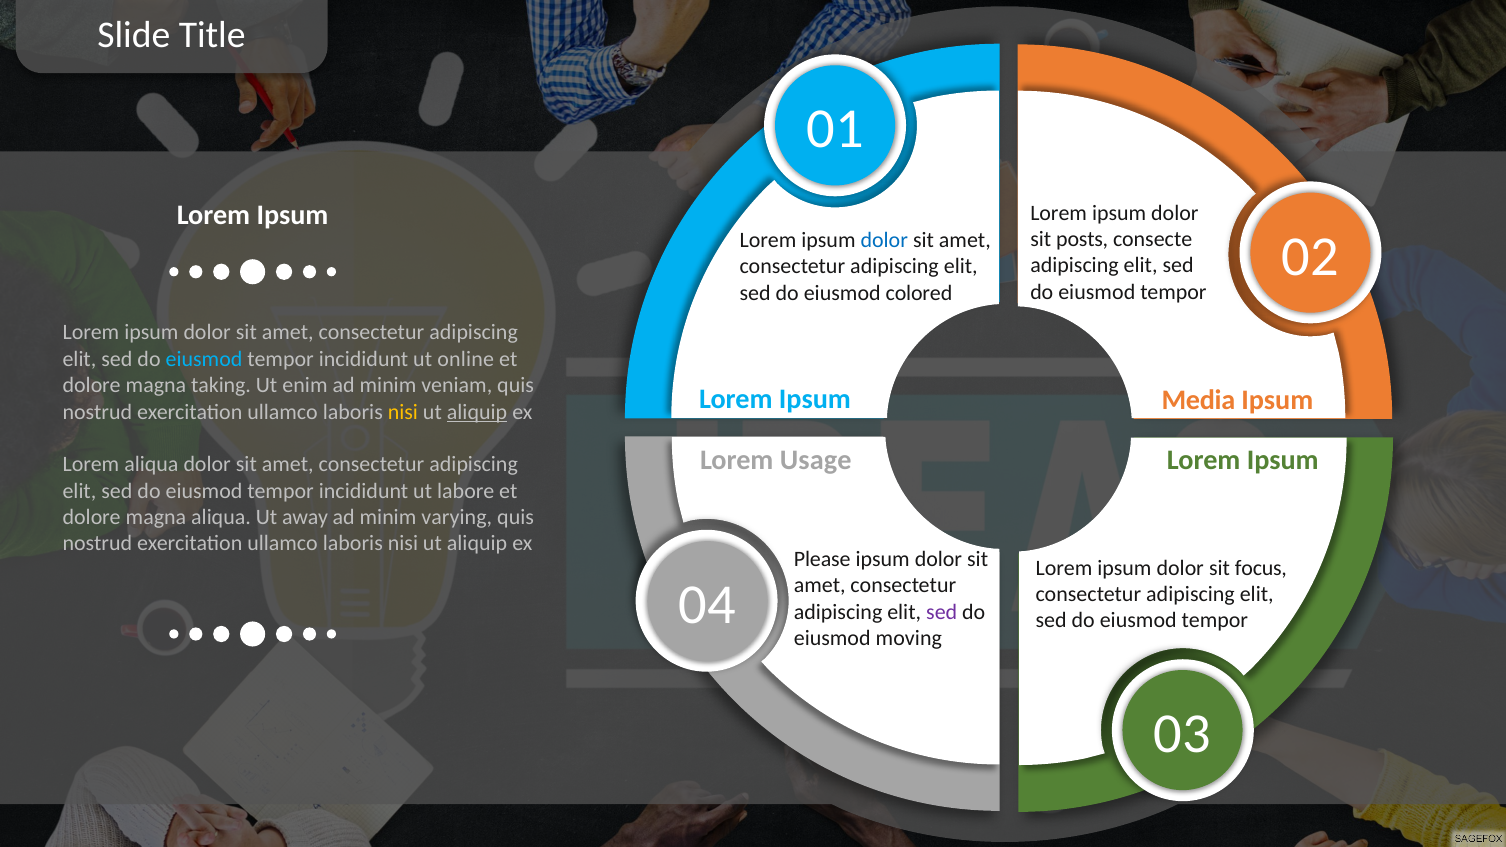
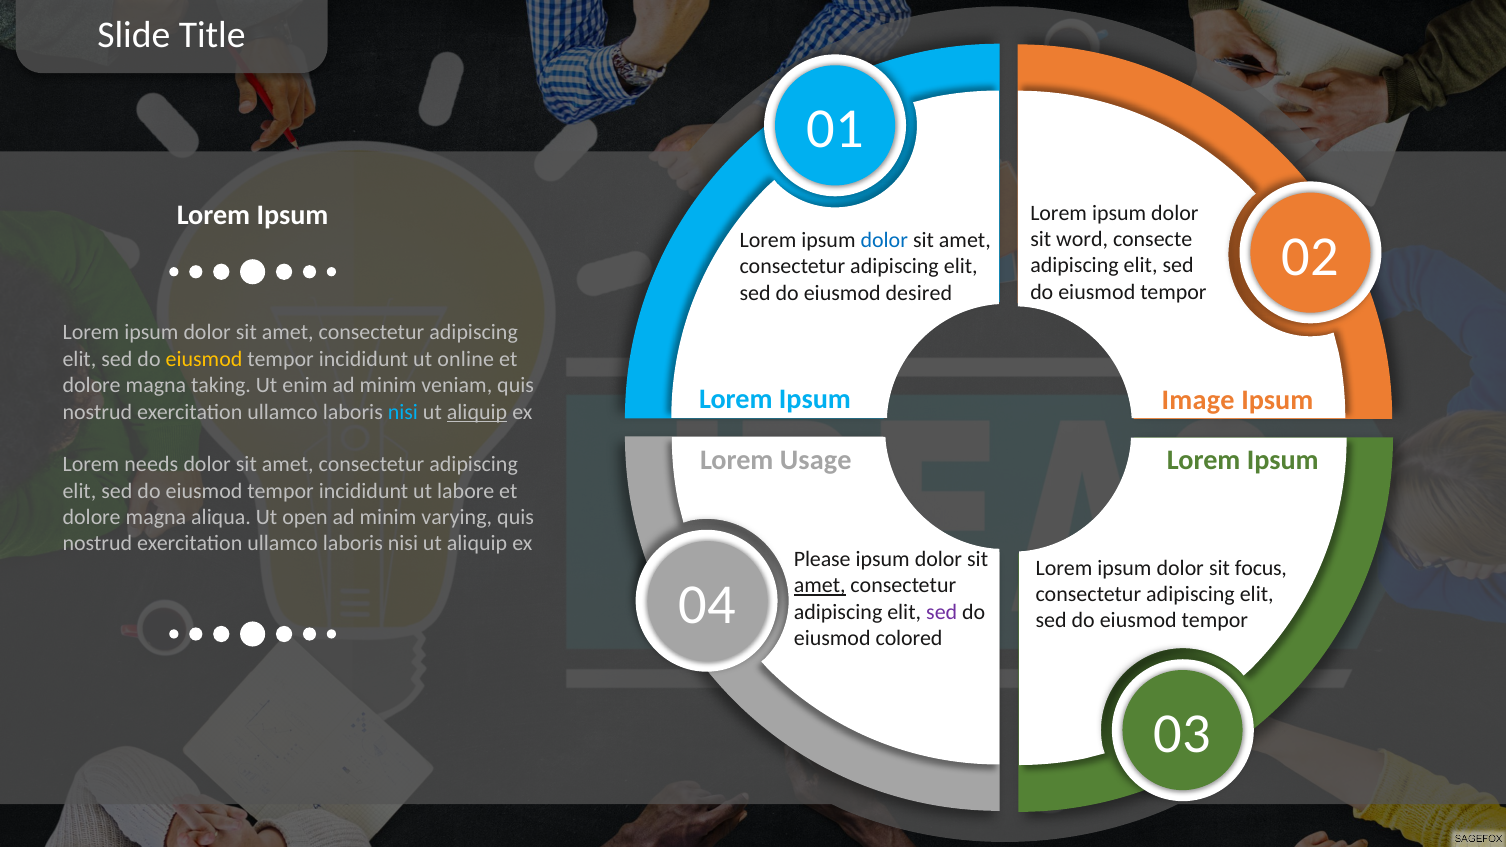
posts: posts -> word (1082, 239)
colored: colored -> desired (919, 293)
eiusmod colour: light blue -> yellow (204, 359)
Media: Media -> Image (1198, 401)
nisi colour: yellow -> light blue (403, 412)
Lorem aliqua: aliqua -> needs (151, 465)
away: away -> open (305, 517)
amet underline: none -> present (820, 586)
moving: moving -> colored (909, 638)
